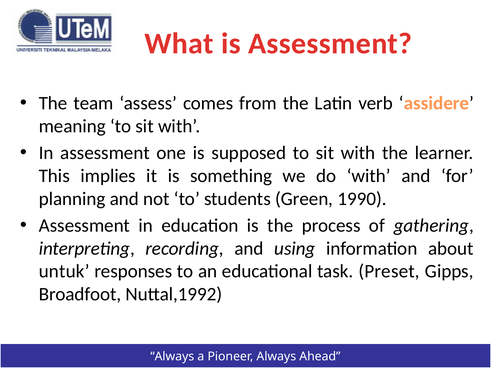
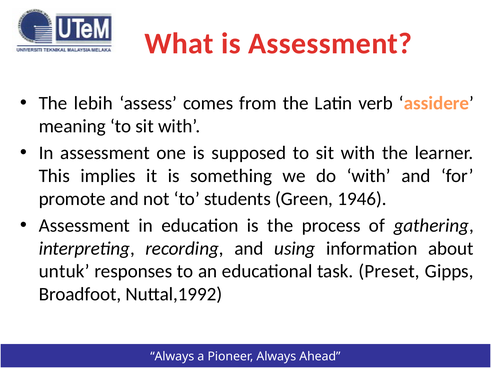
team: team -> lebih (93, 103)
planning: planning -> promote (72, 199)
1990: 1990 -> 1946 (362, 199)
